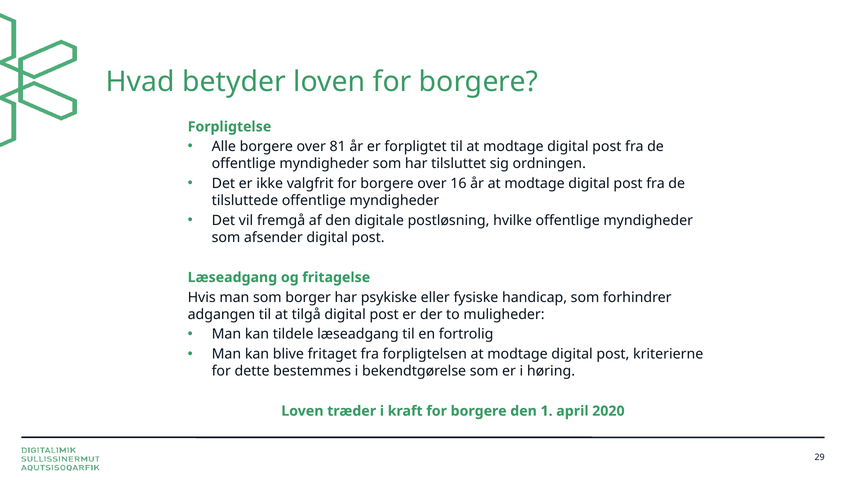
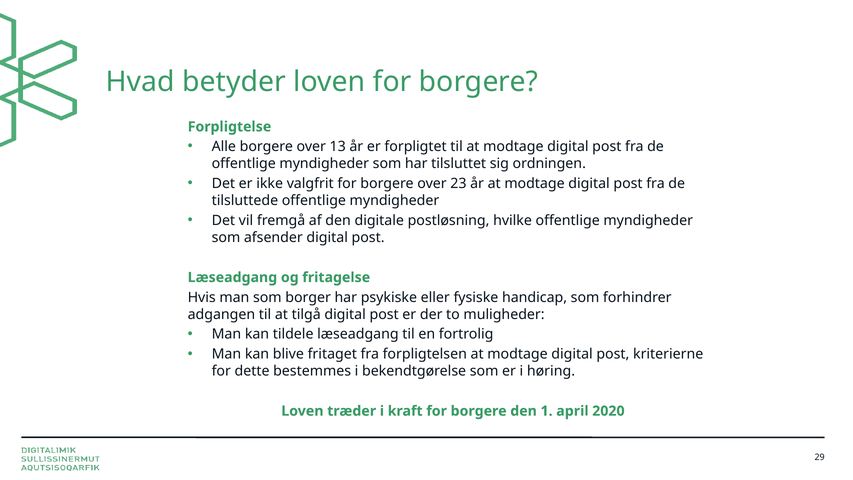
81: 81 -> 13 (338, 147)
16: 16 -> 23 (458, 184)
